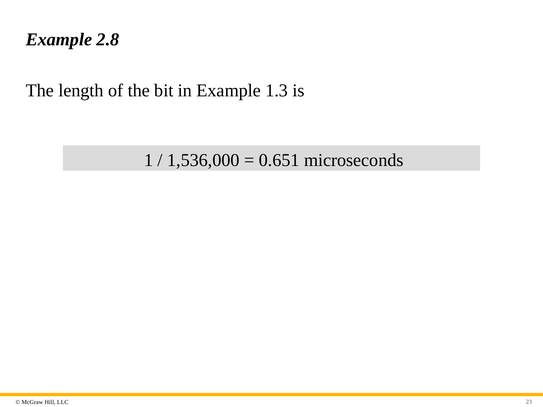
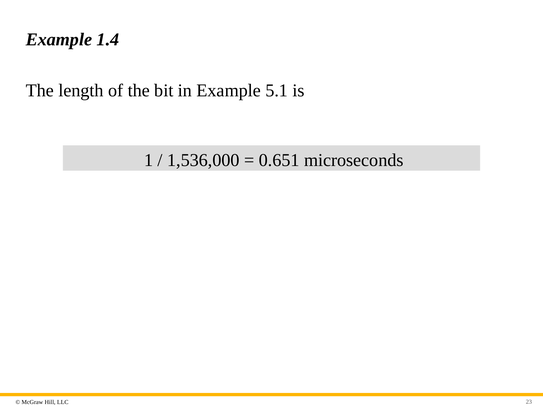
2.8: 2.8 -> 1.4 (108, 40)
1.3: 1.3 -> 5.1 (277, 91)
